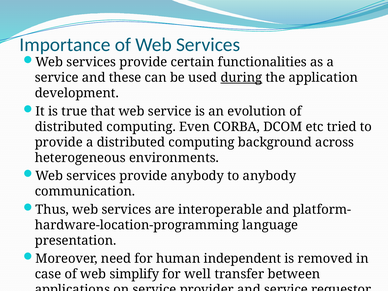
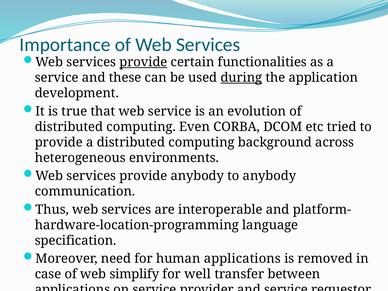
provide underline: none -> present (143, 62)
presentation: presentation -> specification (76, 241)
human independent: independent -> applications (242, 259)
